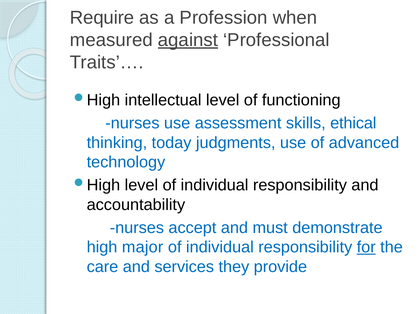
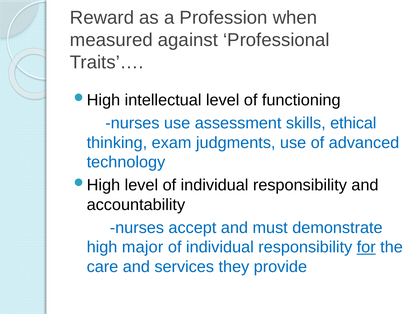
Require: Require -> Reward (102, 18)
against underline: present -> none (188, 40)
today: today -> exam (172, 143)
